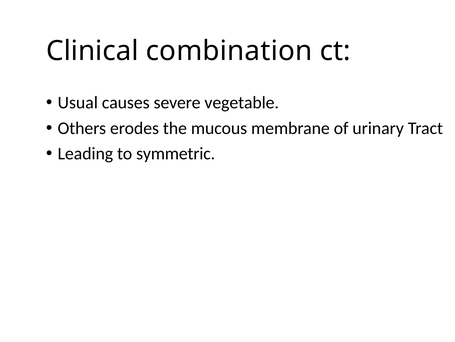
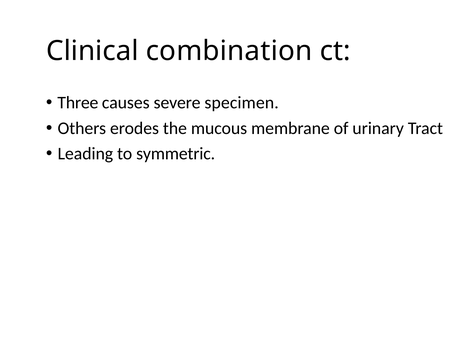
Usual: Usual -> Three (78, 103)
vegetable: vegetable -> specimen (242, 103)
